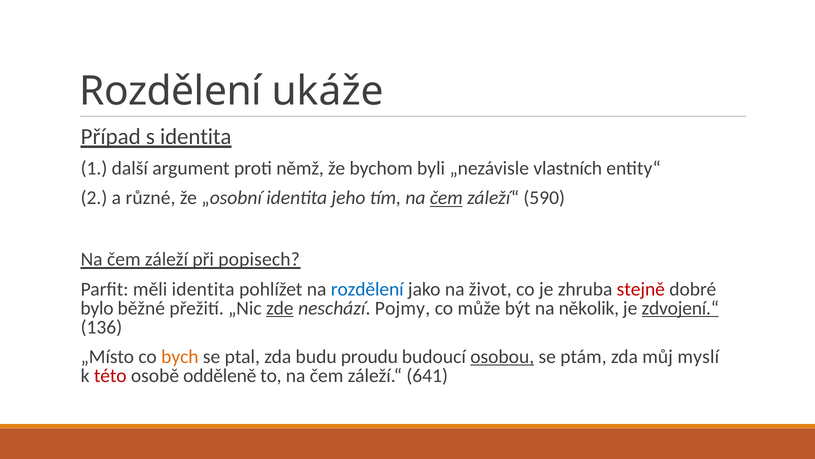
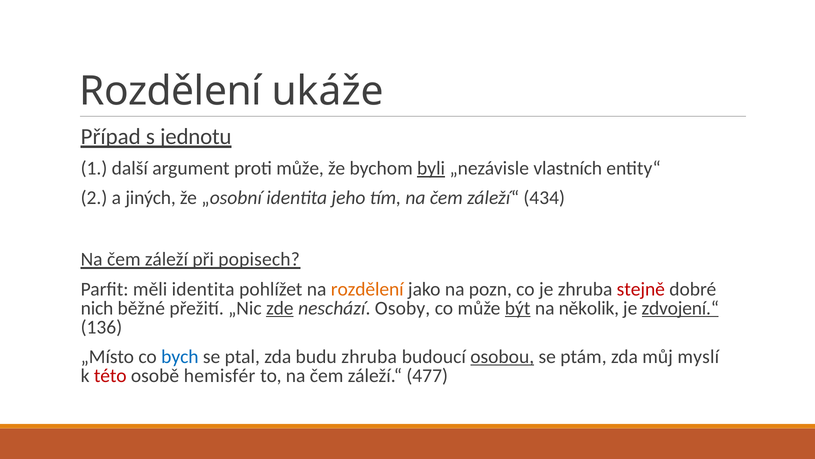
s identita: identita -> jednotu (196, 137)
proti němž: němž -> může (300, 168)
byli underline: none -> present (431, 168)
různé: různé -> jiných (151, 198)
čem underline: present -> none (446, 198)
590: 590 -> 434 (544, 198)
rozdělení colour: blue -> orange (367, 289)
život: život -> pozn (490, 289)
bylo: bylo -> nich (97, 308)
Pojmy: Pojmy -> Osoby (403, 308)
být underline: none -> present (518, 308)
bych colour: orange -> blue (180, 356)
budu proudu: proudu -> zhruba (369, 356)
odděleně: odděleně -> hemisfér (220, 375)
641: 641 -> 477 (427, 375)
